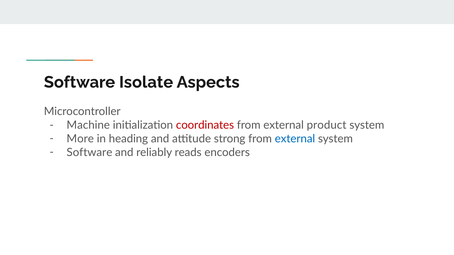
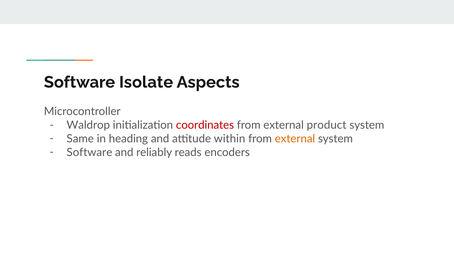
Machine: Machine -> Waldrop (88, 125)
More: More -> Same (80, 139)
strong: strong -> within (230, 139)
external colour: blue -> orange (295, 139)
